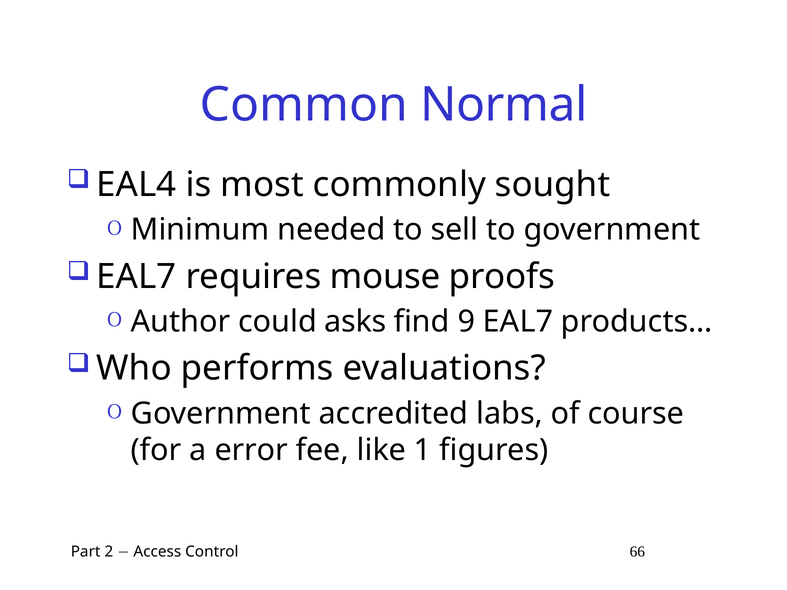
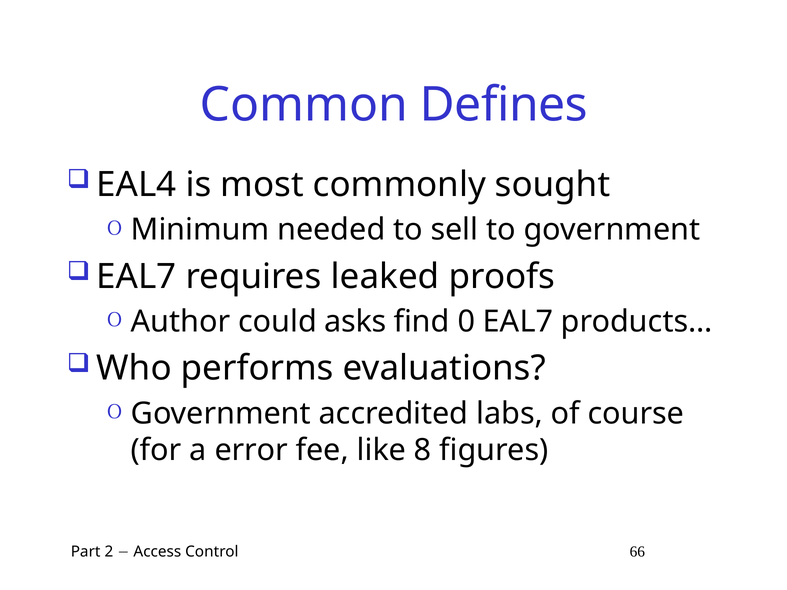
Normal: Normal -> Defines (504, 105)
mouse: mouse -> leaked (385, 277)
9: 9 -> 0 (466, 322)
1: 1 -> 8 (423, 450)
